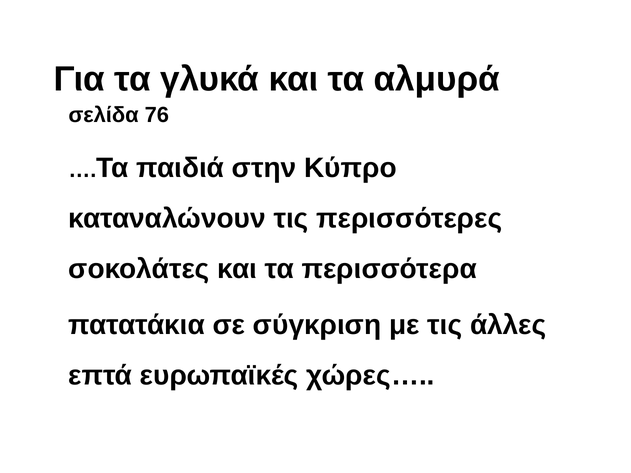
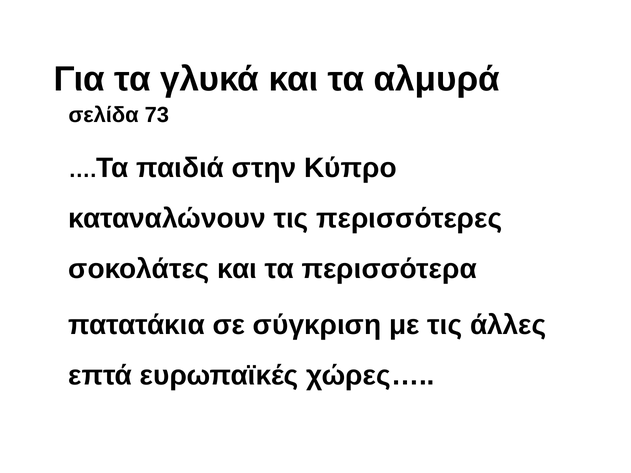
76: 76 -> 73 (157, 115)
